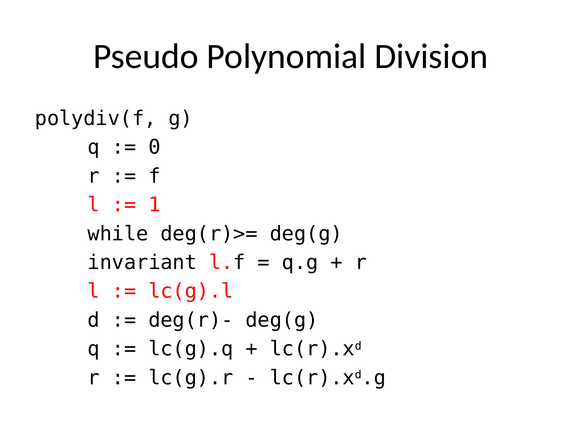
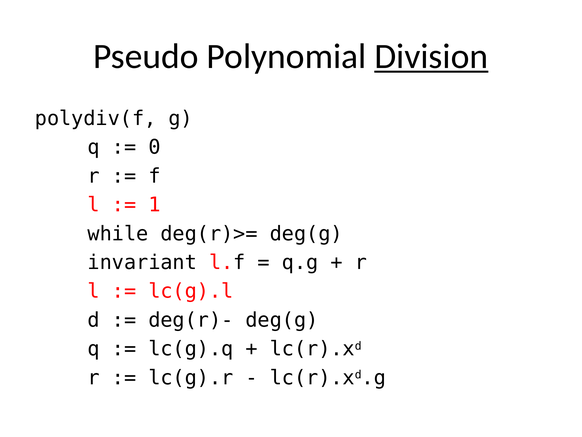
Division underline: none -> present (431, 56)
